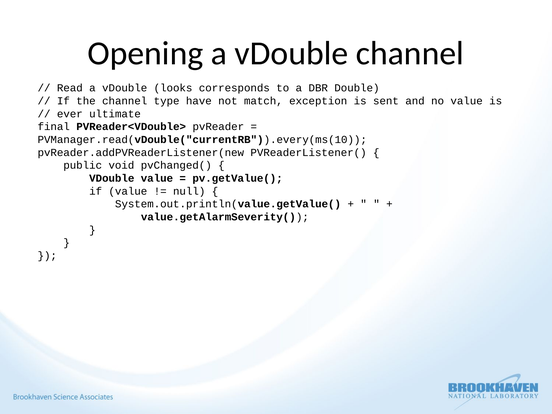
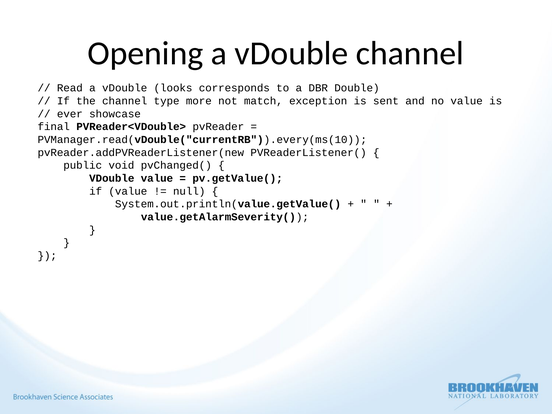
have: have -> more (199, 101)
ultimate: ultimate -> showcase (115, 114)
